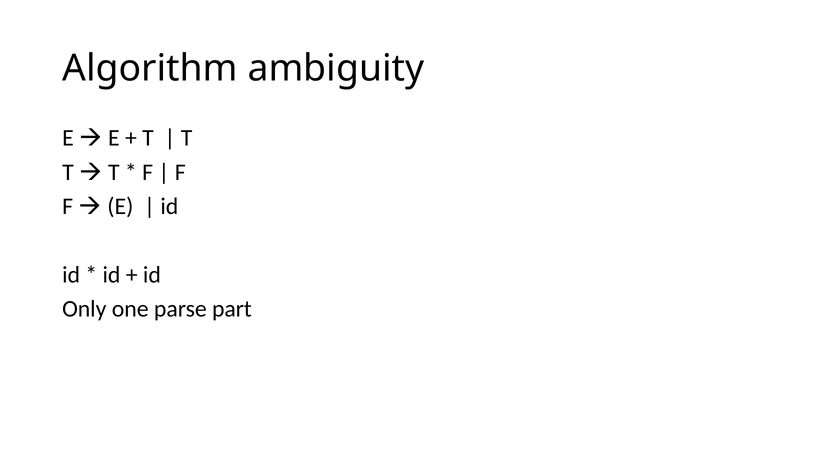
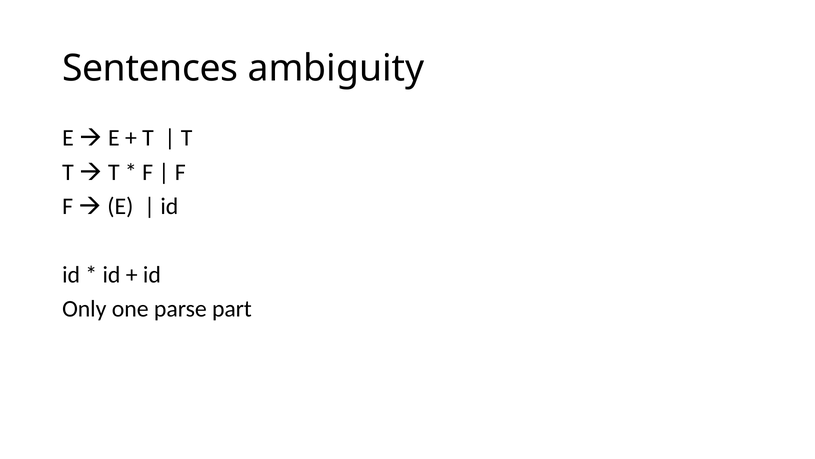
Algorithm: Algorithm -> Sentences (150, 68)
